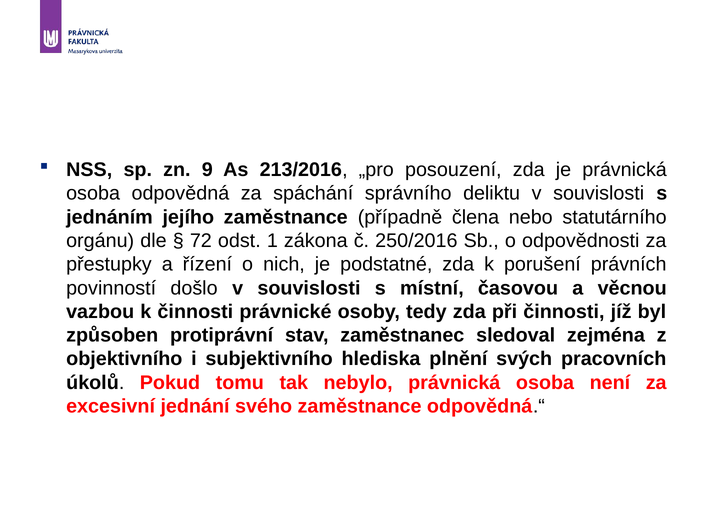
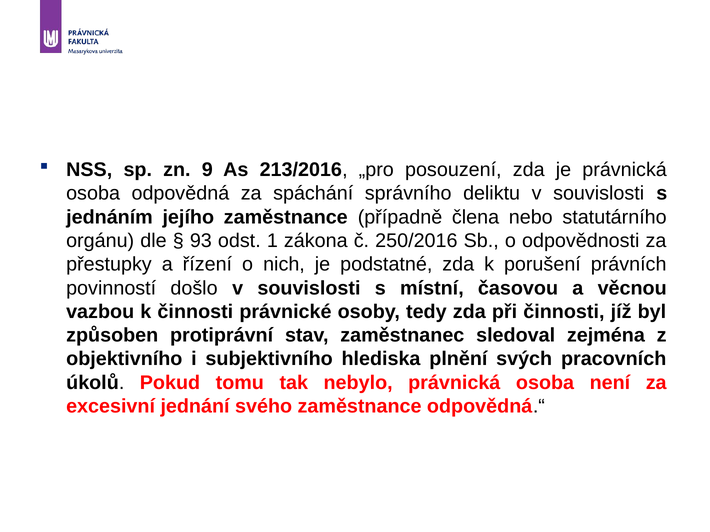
72: 72 -> 93 (201, 241)
